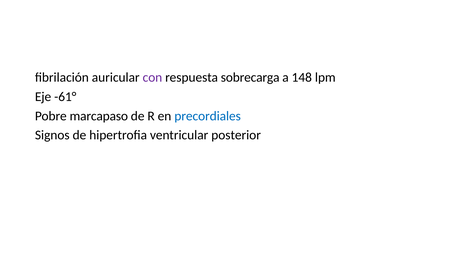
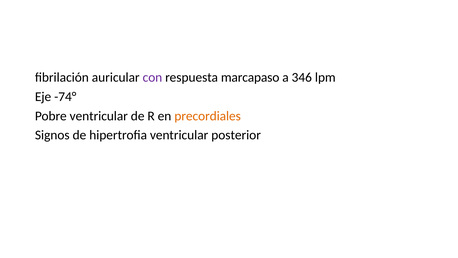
sobrecarga: sobrecarga -> marcapaso (250, 77)
148: 148 -> 346 (302, 77)
-61°: -61° -> -74° (65, 97)
Pobre marcapaso: marcapaso -> ventricular (99, 116)
precordiales colour: blue -> orange (208, 116)
